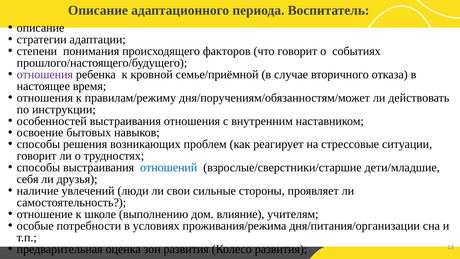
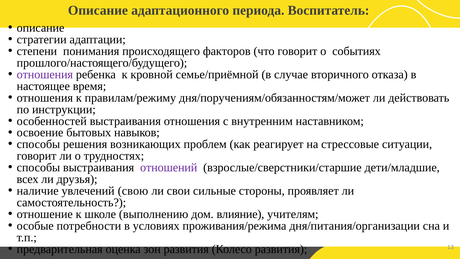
отношений colour: blue -> purple (169, 167)
себя: себя -> всех (28, 179)
люди: люди -> свою (133, 191)
